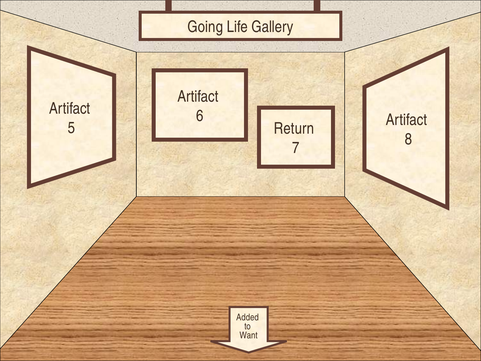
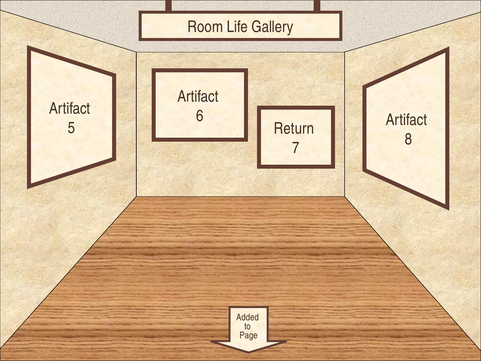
Going: Going -> Room (205, 27)
Want: Want -> Page (249, 335)
